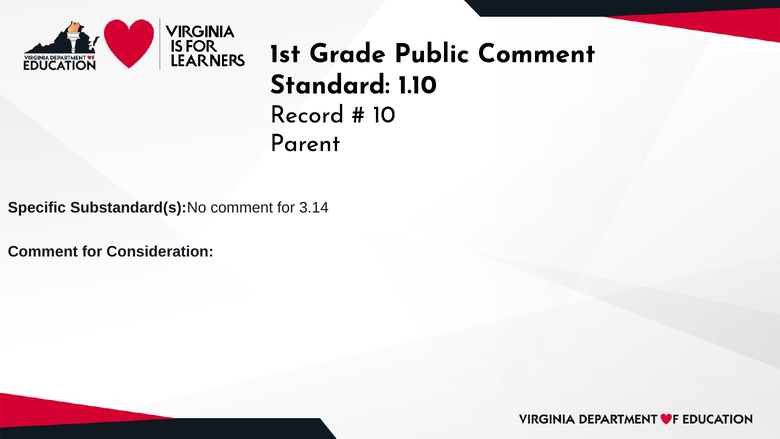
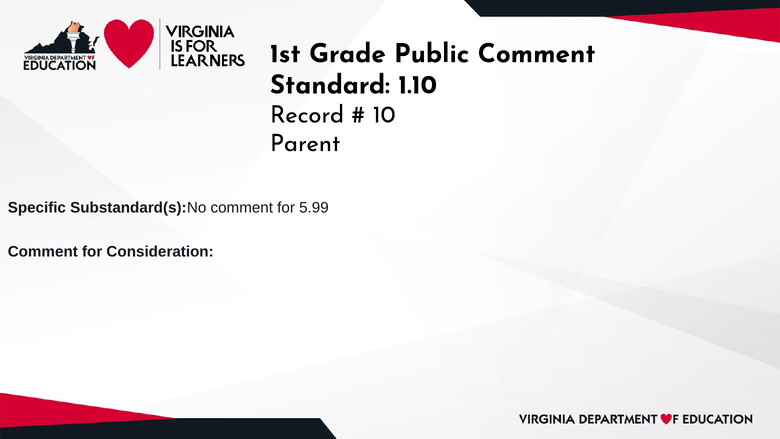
3.14: 3.14 -> 5.99 (314, 208)
